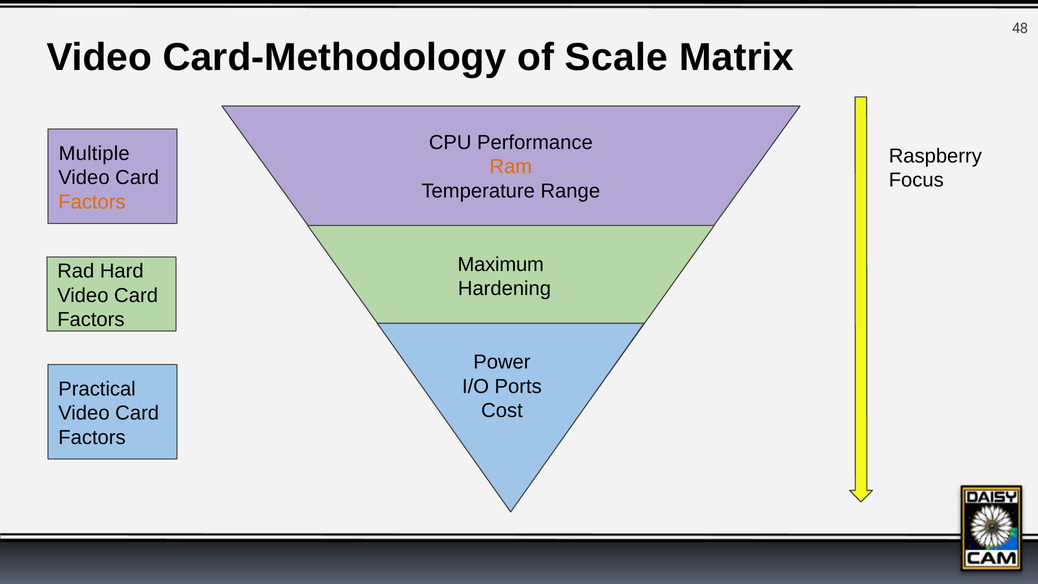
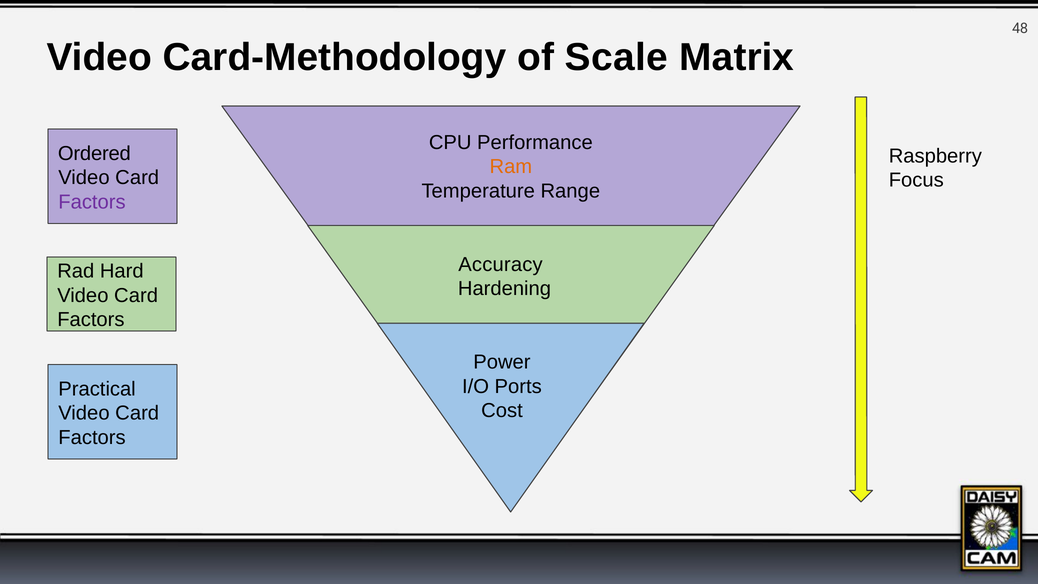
Multiple: Multiple -> Ordered (94, 153)
Factors colour: orange -> purple (92, 202)
Maximum: Maximum -> Accuracy (501, 265)
